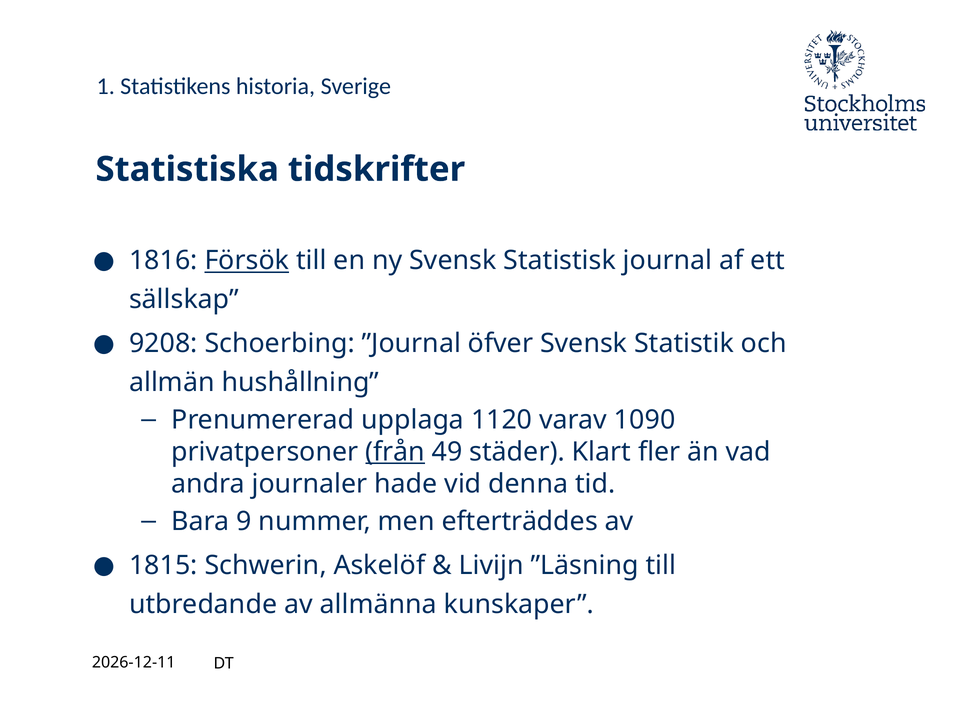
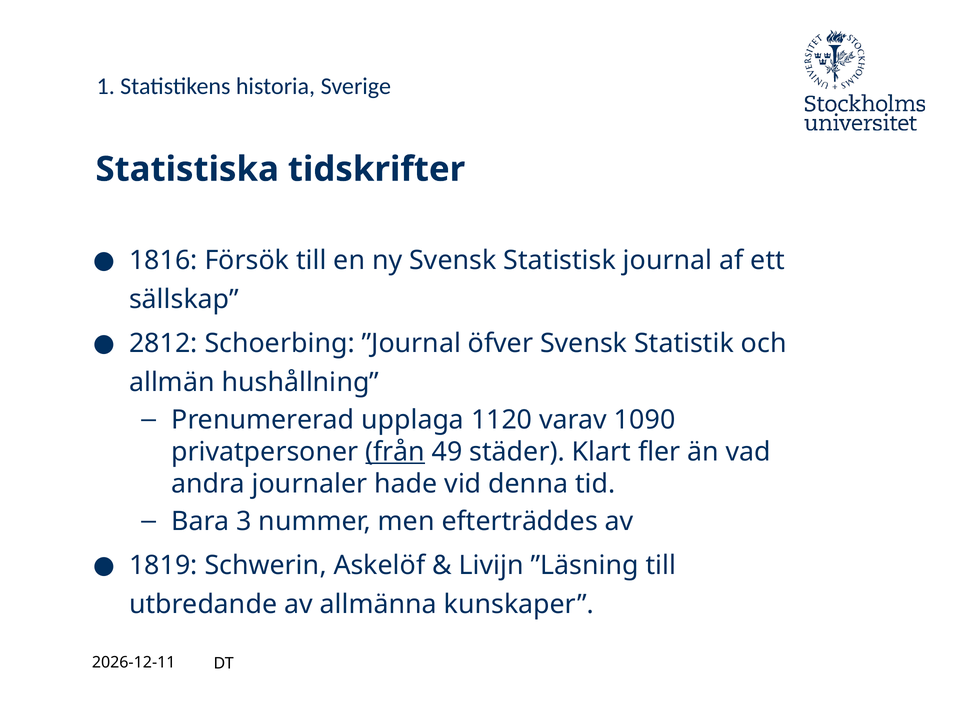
Försök underline: present -> none (247, 261)
9208: 9208 -> 2812 (163, 344)
9: 9 -> 3 (244, 522)
1815: 1815 -> 1819 (163, 566)
